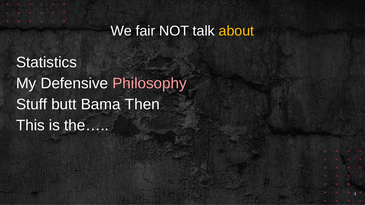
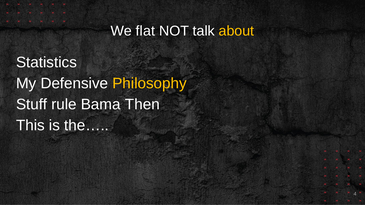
fair: fair -> flat (145, 31)
Philosophy colour: pink -> yellow (150, 84)
butt: butt -> rule (64, 105)
